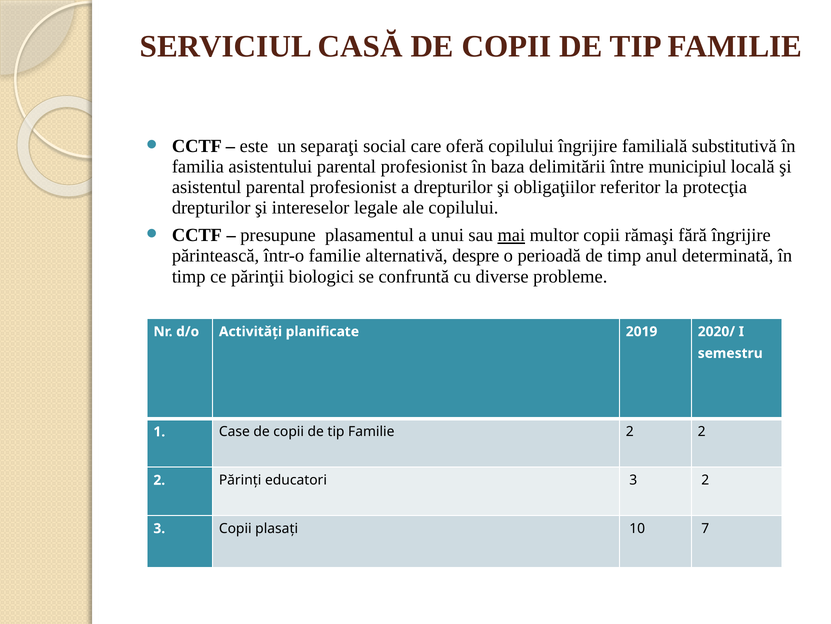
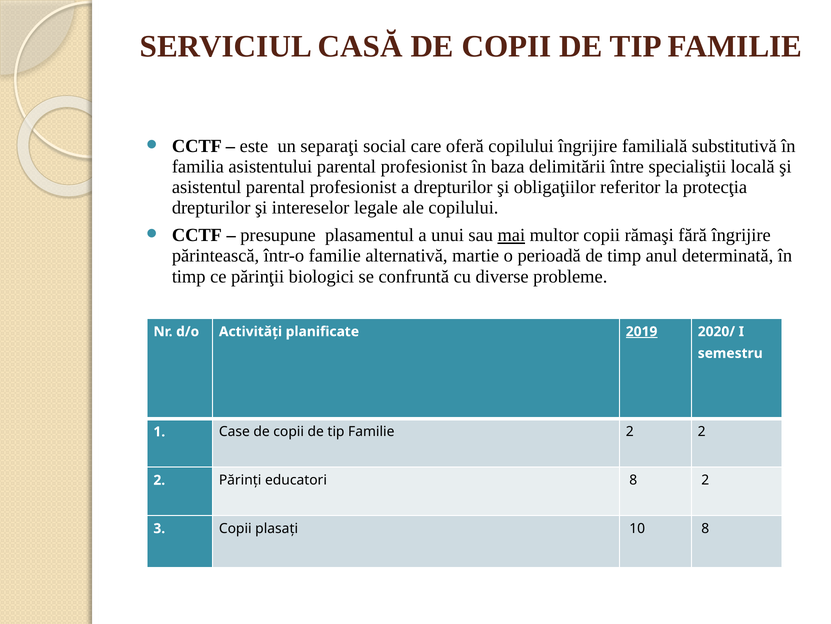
municipiul: municipiul -> specialiştii (687, 167)
despre: despre -> martie (476, 256)
2019 underline: none -> present (642, 331)
educatori 3: 3 -> 8 (633, 480)
10 7: 7 -> 8 (705, 528)
